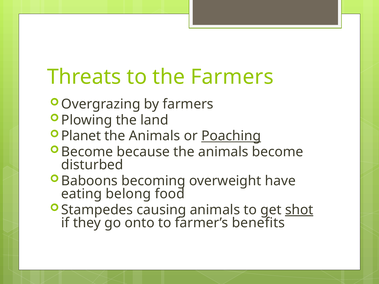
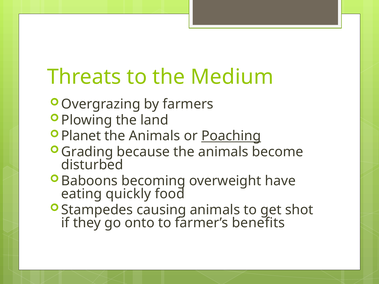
the Farmers: Farmers -> Medium (232, 77)
Become: Become -> Grading (87, 152)
belong: belong -> quickly (128, 194)
shot underline: present -> none (299, 210)
